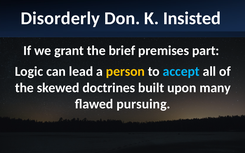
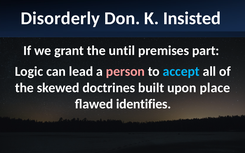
brief: brief -> until (122, 51)
person colour: yellow -> pink (125, 71)
many: many -> place (215, 88)
pursuing: pursuing -> identifies (144, 104)
